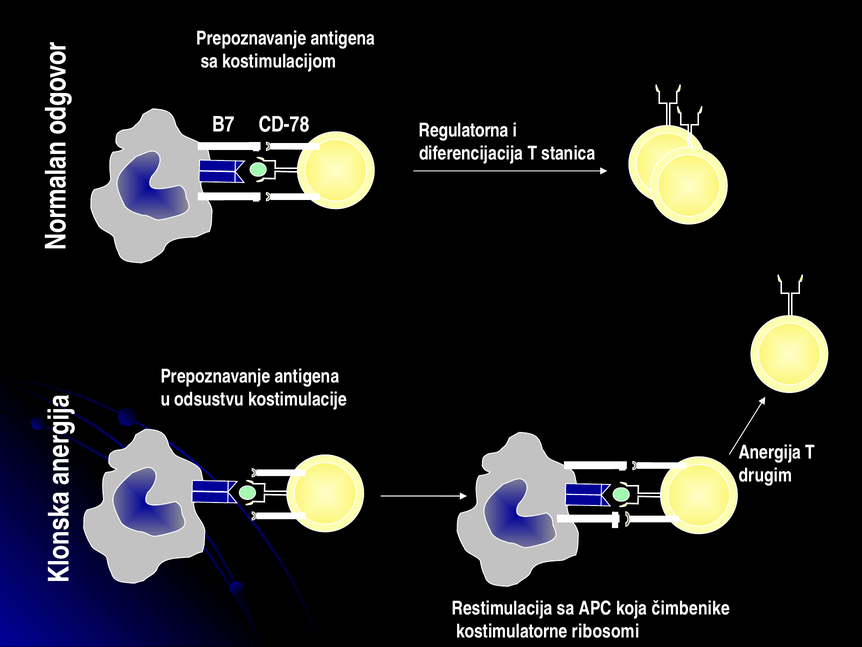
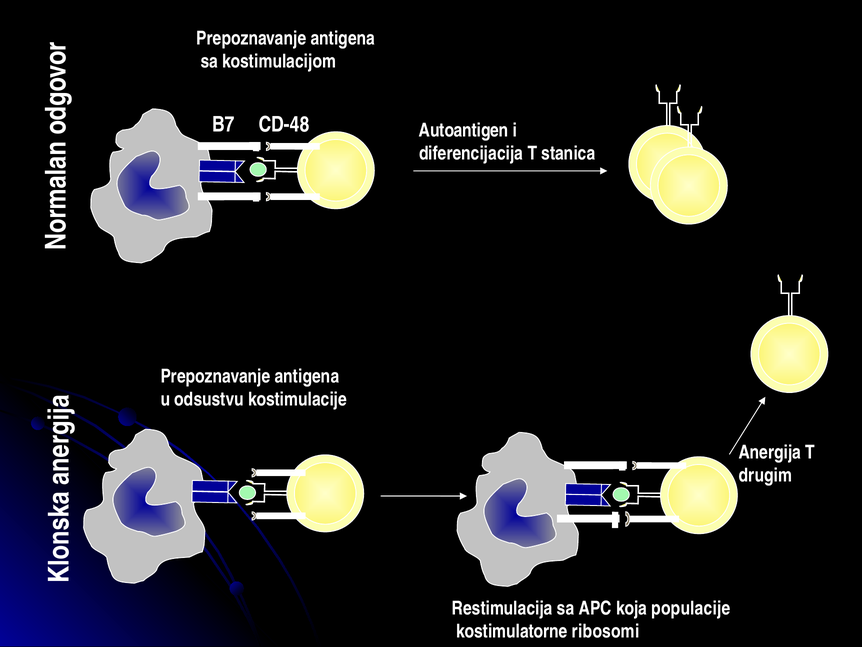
CD-78: CD-78 -> CD-48 (284, 124)
Regulatorna: Regulatorna -> Autoantigen (464, 130)
čimbenike: čimbenike -> populacije (691, 608)
